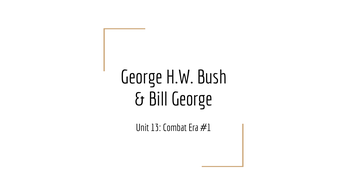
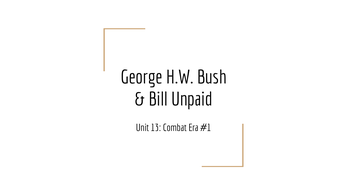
Bill George: George -> Unpaid (192, 99)
